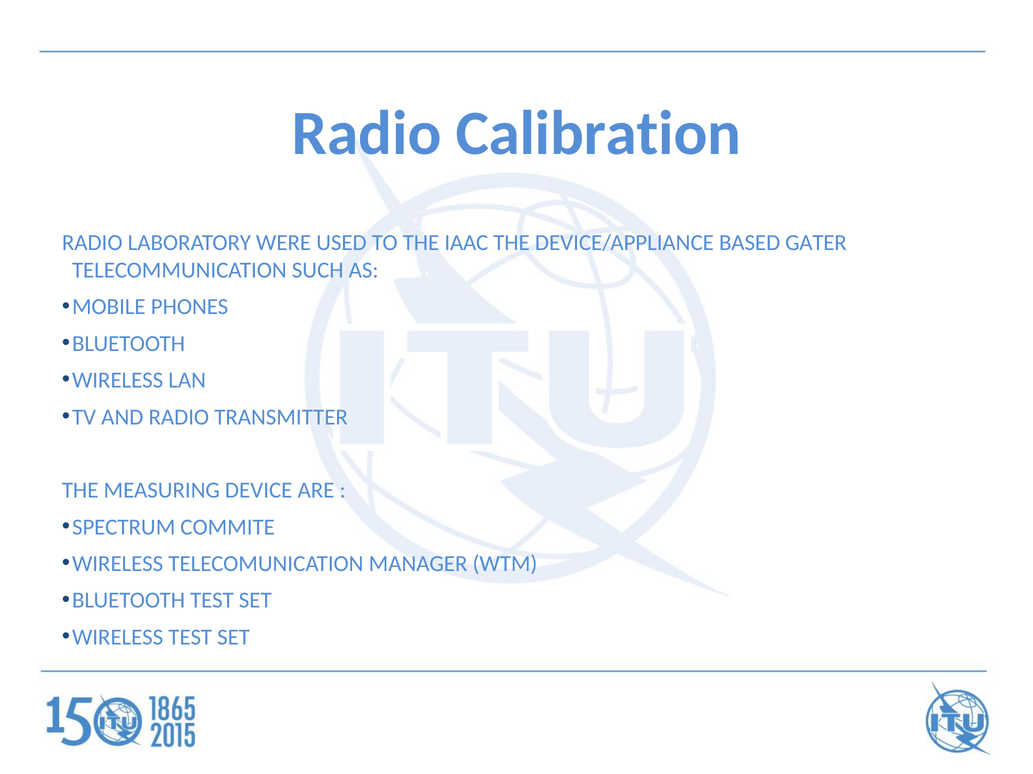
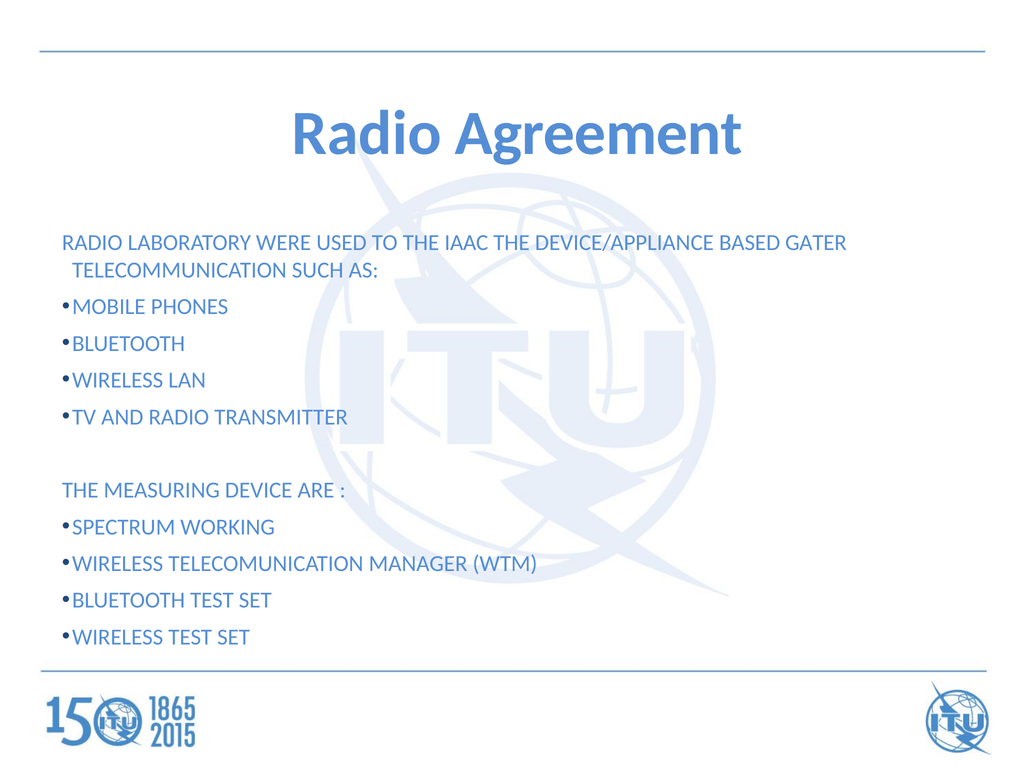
Calibration: Calibration -> Agreement (599, 133)
COMMITE: COMMITE -> WORKING (228, 528)
